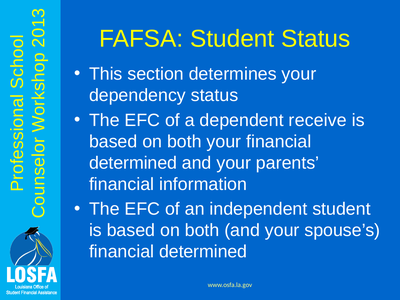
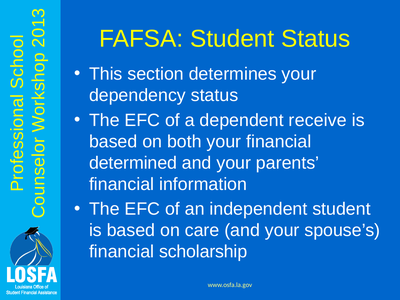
both: both -> care (202, 230)
determined: determined -> scholarship (203, 252)
